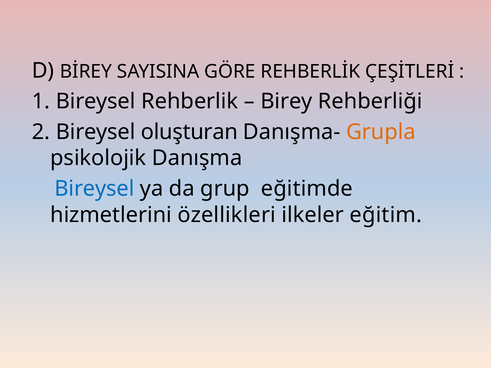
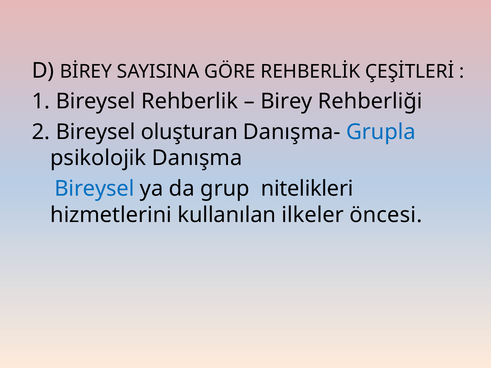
Grupla colour: orange -> blue (381, 132)
eğitimde: eğitimde -> nitelikleri (307, 189)
özellikleri: özellikleri -> kullanılan (227, 215)
eğitim: eğitim -> öncesi (386, 215)
